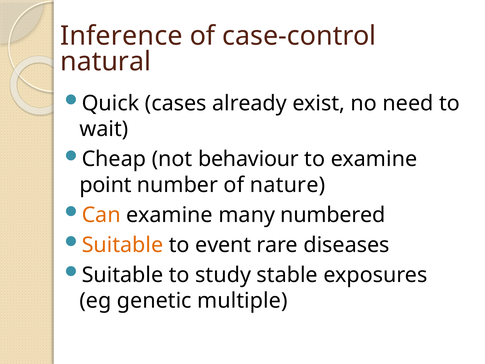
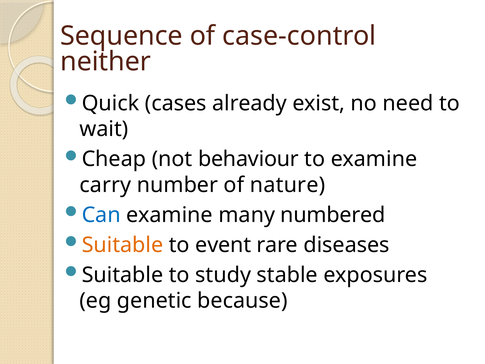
Inference: Inference -> Sequence (121, 36)
natural: natural -> neither (106, 62)
point: point -> carry (105, 185)
Can colour: orange -> blue (101, 215)
multiple: multiple -> because (242, 301)
